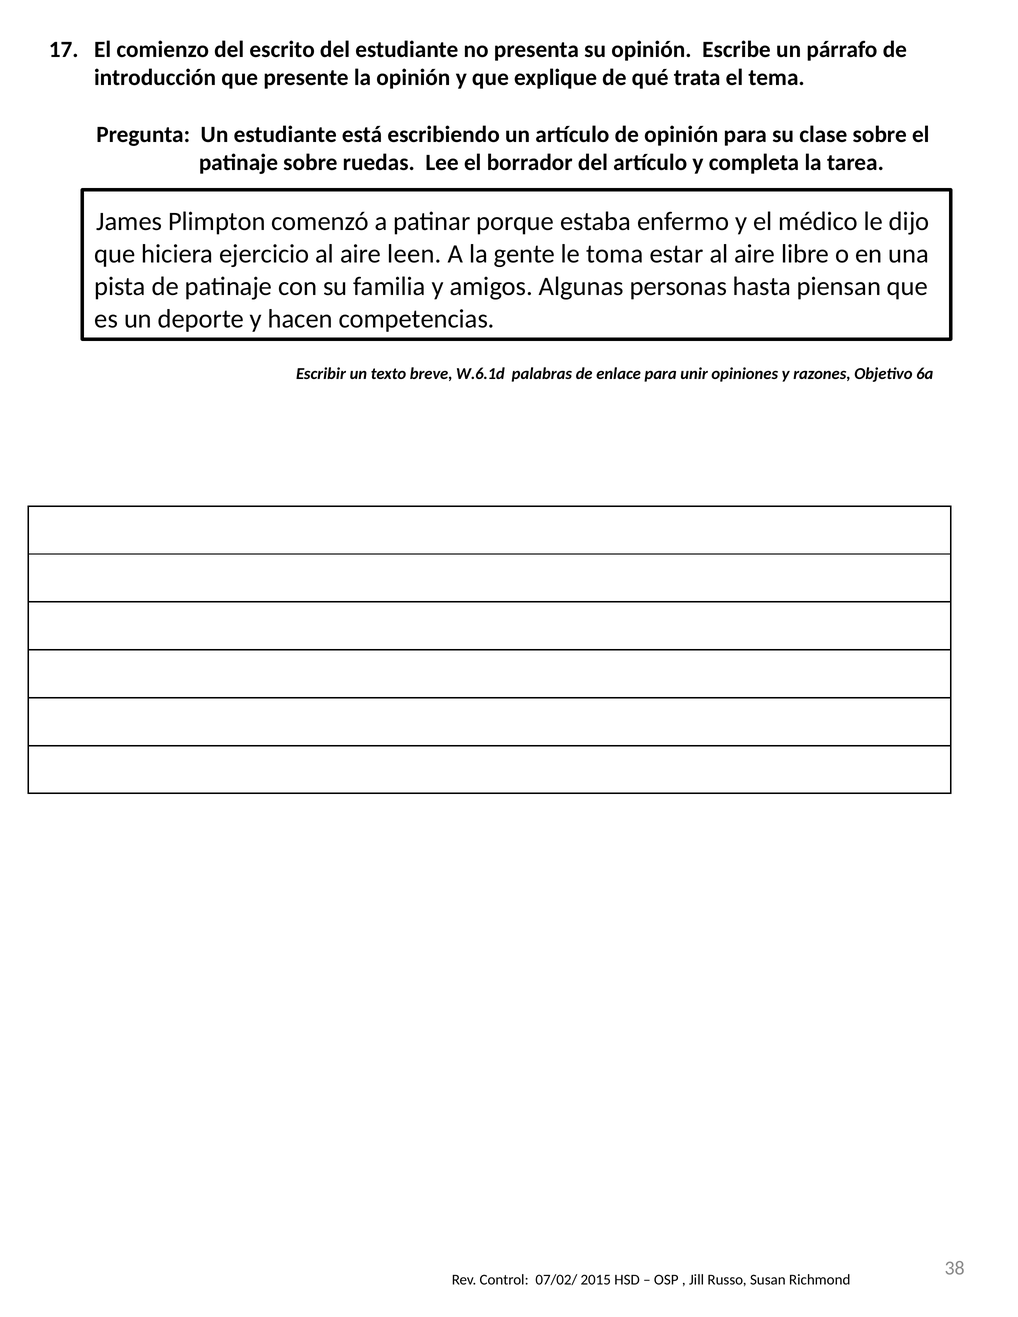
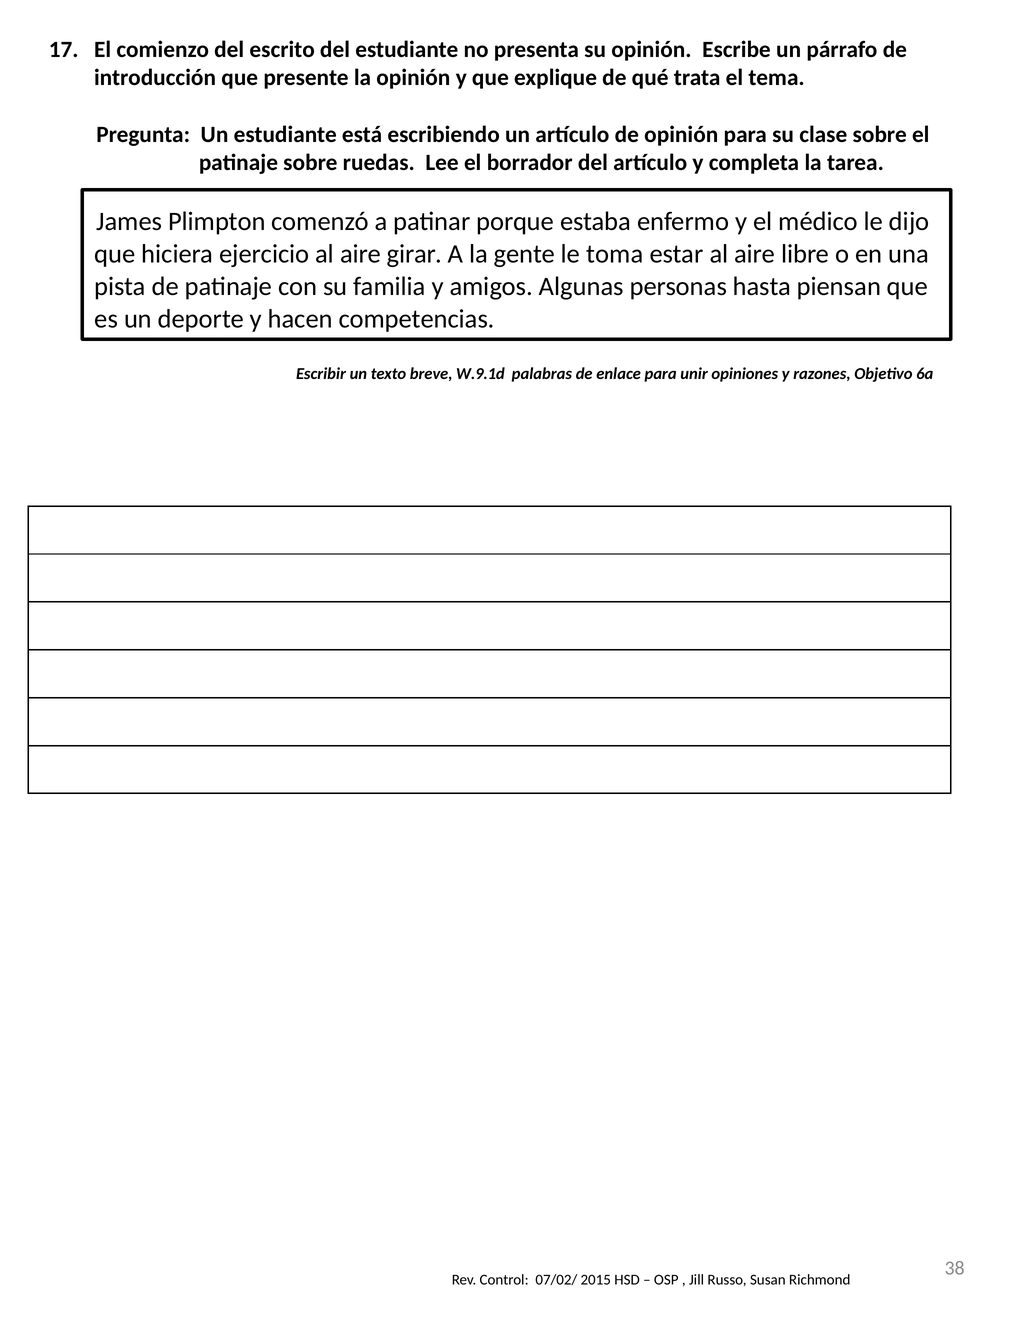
leen: leen -> girar (415, 254)
W.6.1d: W.6.1d -> W.9.1d (480, 374)
